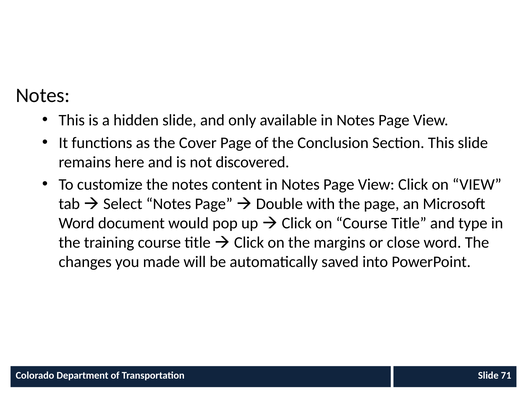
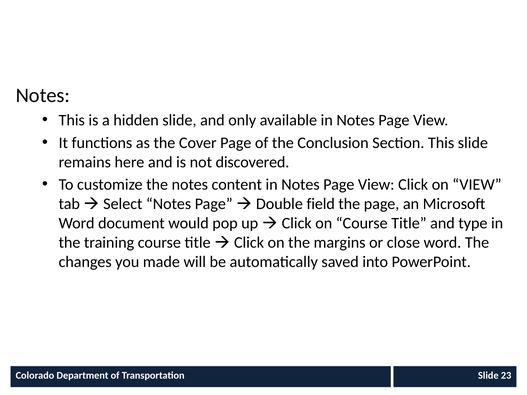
with: with -> field (321, 204)
71: 71 -> 23 (506, 376)
